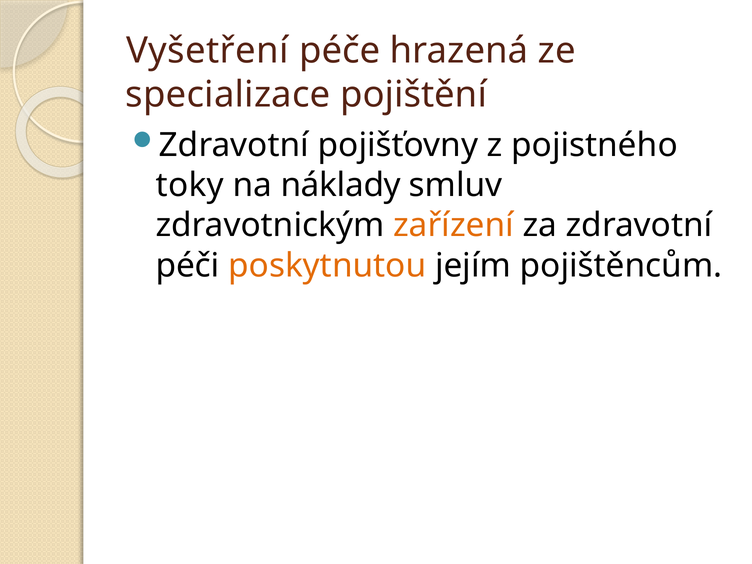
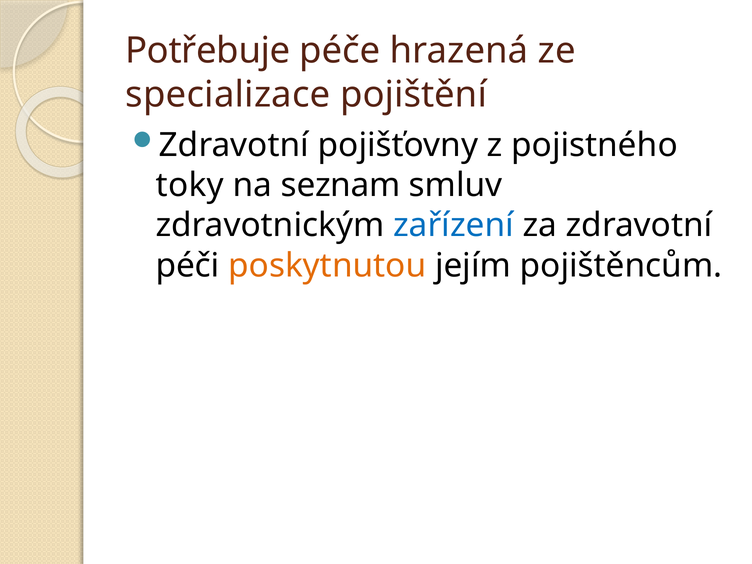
Vyšetření: Vyšetření -> Potřebuje (208, 51)
náklady: náklady -> seznam (341, 185)
zařízení colour: orange -> blue (454, 225)
